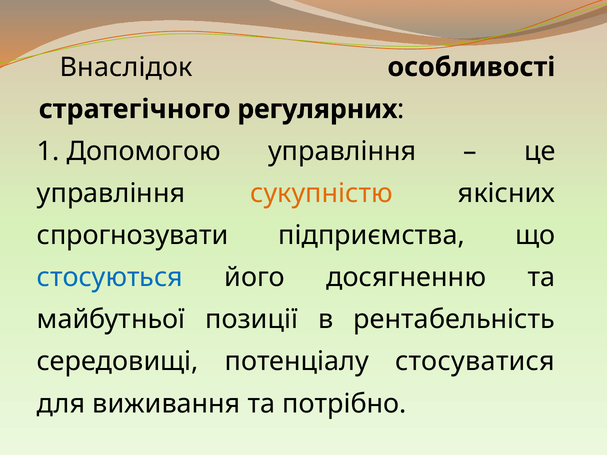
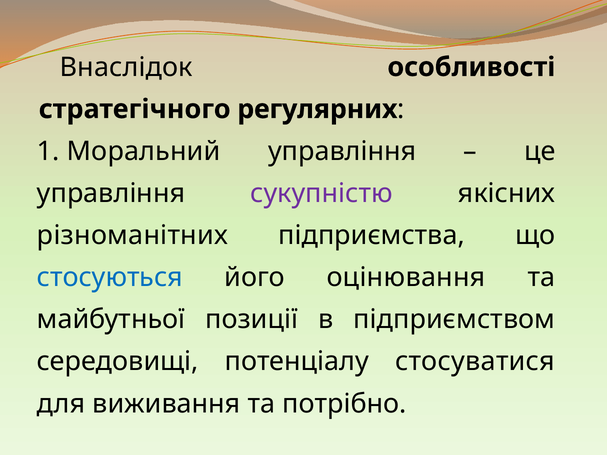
Допомогою: Допомогою -> Моральний (144, 151)
сукупністю colour: orange -> purple (322, 193)
спрогнозувати: спрогнозувати -> різноманітних (133, 236)
досягненню: досягненню -> оцінювання (406, 278)
рентабельність: рентабельність -> підприємством (454, 320)
